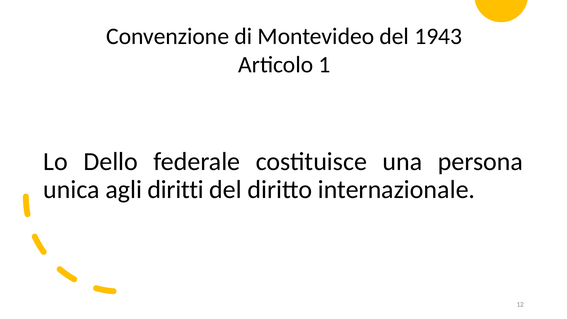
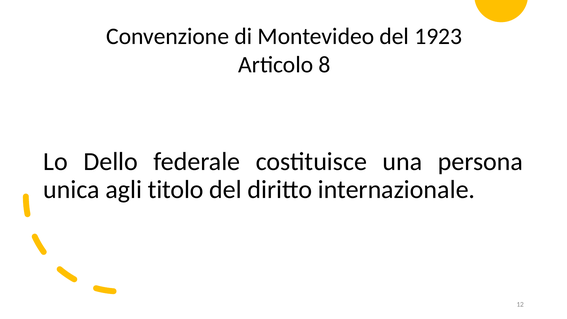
1943: 1943 -> 1923 (438, 36)
1: 1 -> 8 (325, 65)
diritti: diritti -> titolo (176, 190)
